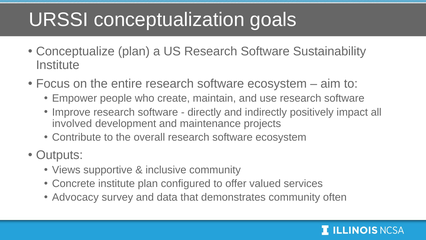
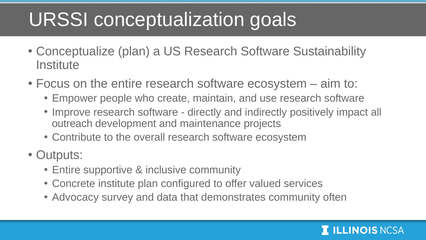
involved: involved -> outreach (72, 123)
Views: Views -> Entire (66, 170)
